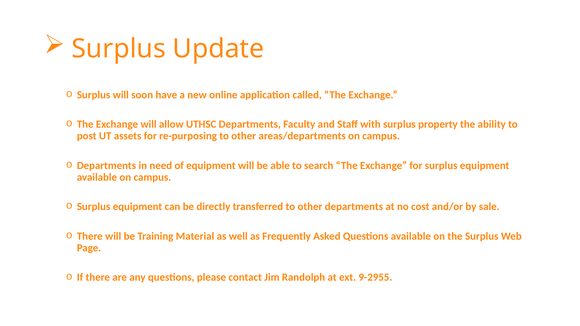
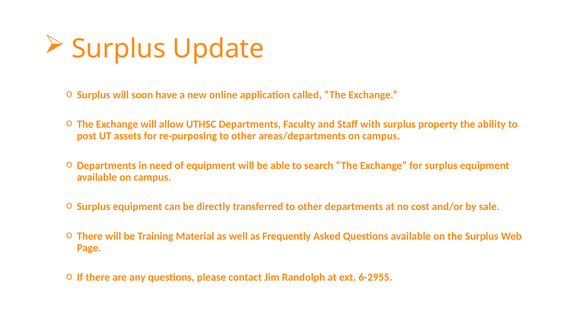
9-2955: 9-2955 -> 6-2955 (375, 278)
